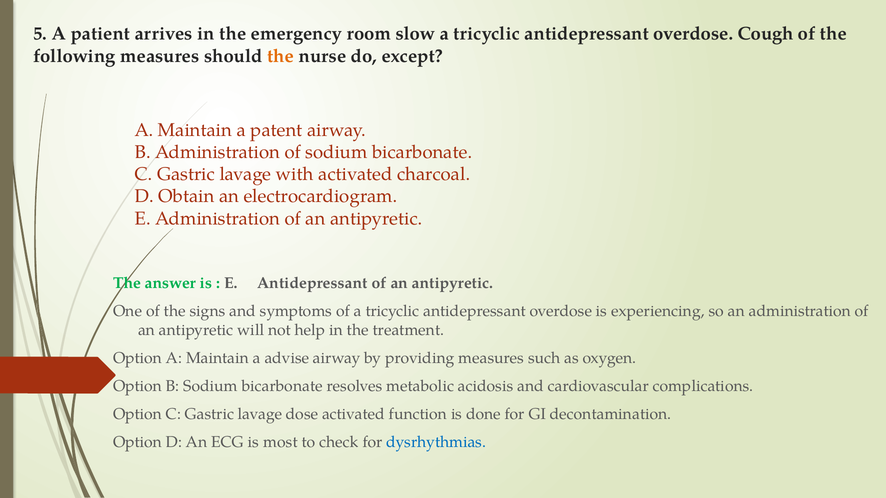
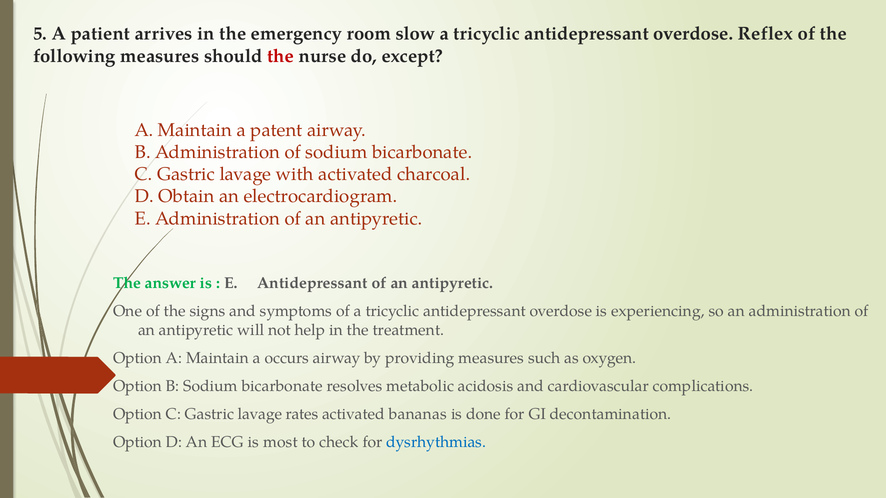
Cough: Cough -> Reflex (765, 34)
the colour: orange -> red (281, 56)
advise: advise -> occurs (287, 358)
dose: dose -> rates (302, 414)
function: function -> bananas (418, 414)
